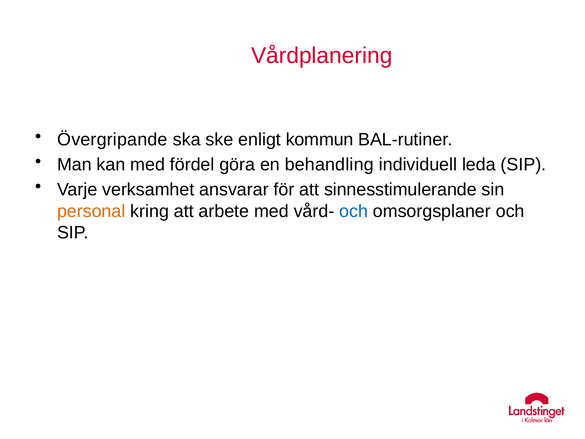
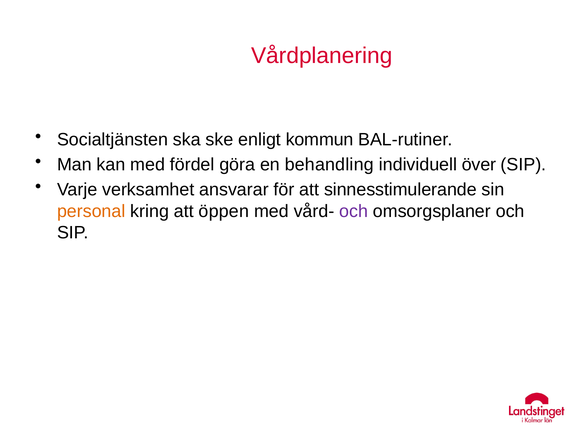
Övergripande: Övergripande -> Socialtjänsten (113, 140)
leda: leda -> över (479, 165)
arbete: arbete -> öppen (224, 211)
och colour: blue -> purple (354, 211)
